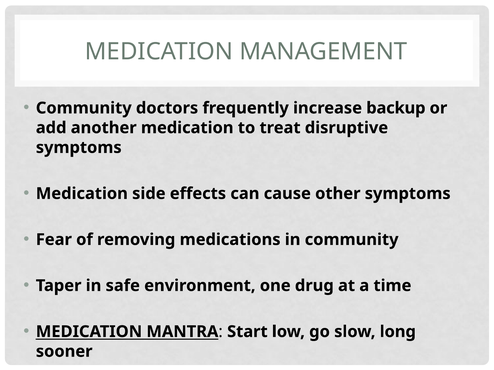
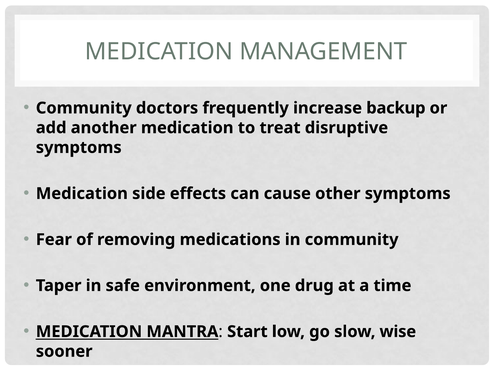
long: long -> wise (398, 332)
